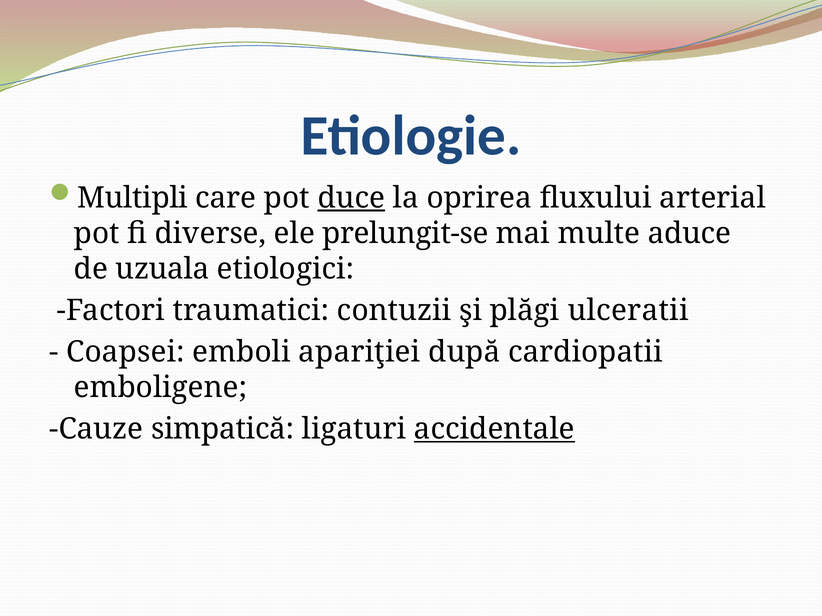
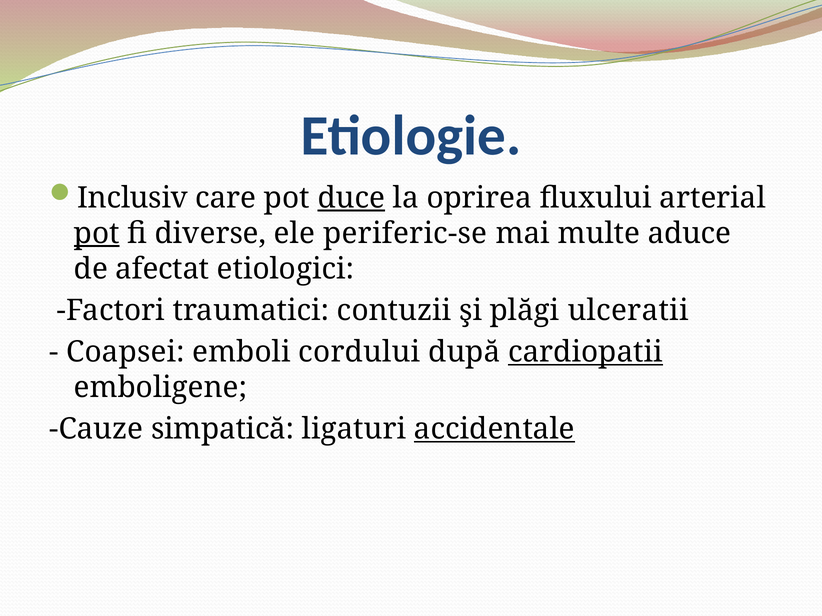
Multipli: Multipli -> Inclusiv (133, 198)
pot underline: none -> present (97, 234)
prelungit-se: prelungit-se -> periferic-se (405, 234)
uzuala: uzuala -> afectat (162, 269)
apariţiei: apariţiei -> cordului (359, 352)
cardiopatii underline: none -> present (585, 352)
